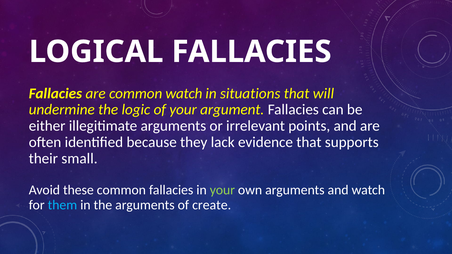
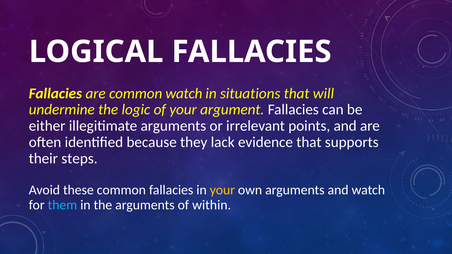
small: small -> steps (80, 159)
your colour: light green -> yellow (222, 190)
create: create -> within (212, 205)
